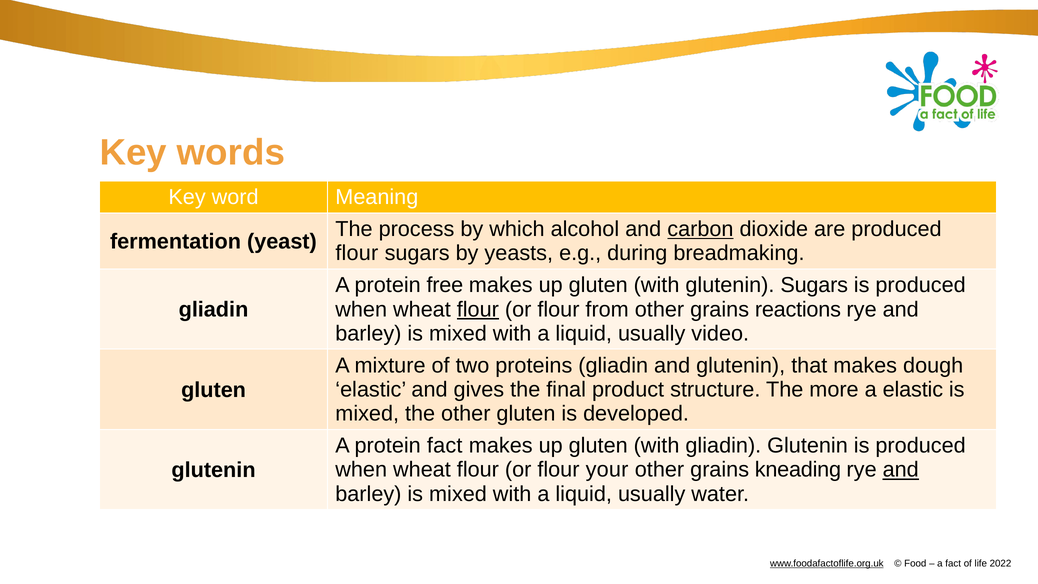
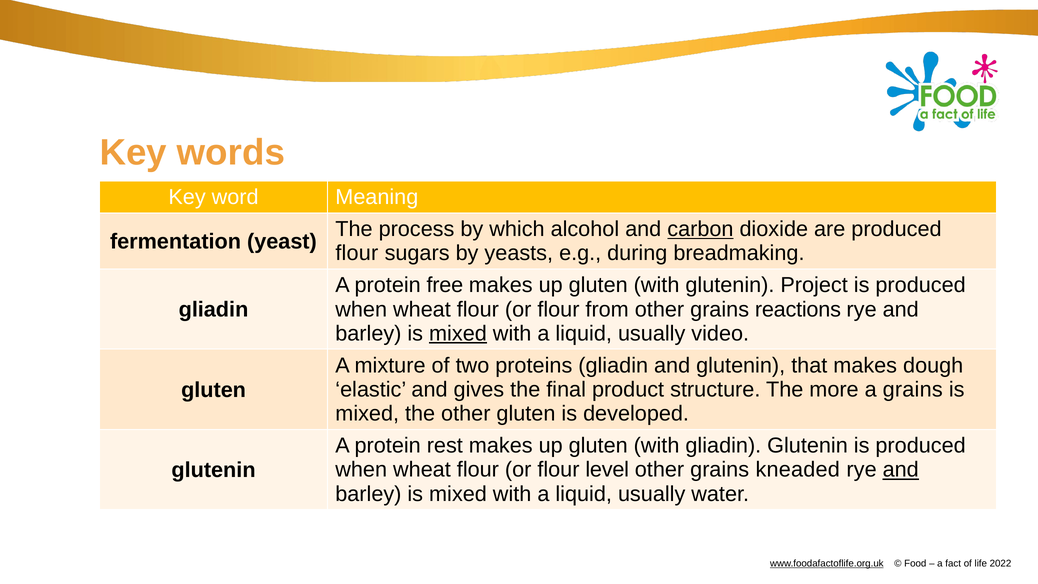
glutenin Sugars: Sugars -> Project (814, 285)
flour underline: present -> none (478, 309)
mixed underline: none -> present (458, 333)
a elastic: elastic -> grains (913, 390)
protein fact: fact -> rest (445, 446)
your: your -> level (607, 470)
kneading: kneading -> kneaded (798, 470)
